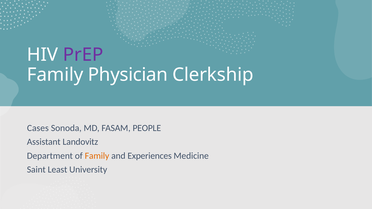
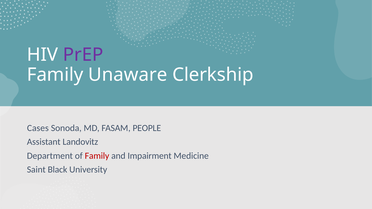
Physician: Physician -> Unaware (128, 75)
Family colour: orange -> red (97, 156)
Experiences: Experiences -> Impairment (150, 156)
Least: Least -> Black (58, 170)
